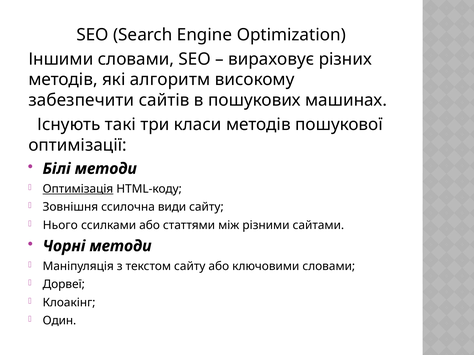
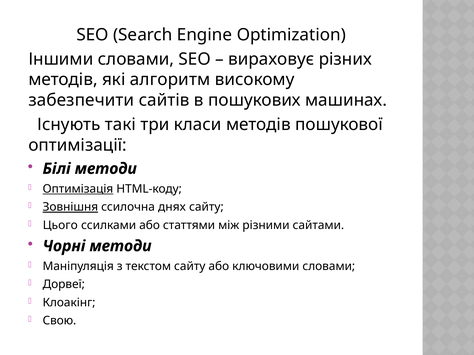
Зовнішня underline: none -> present (70, 207)
види: види -> днях (172, 207)
Нього: Нього -> Цього (60, 226)
Один: Один -> Свою (59, 321)
